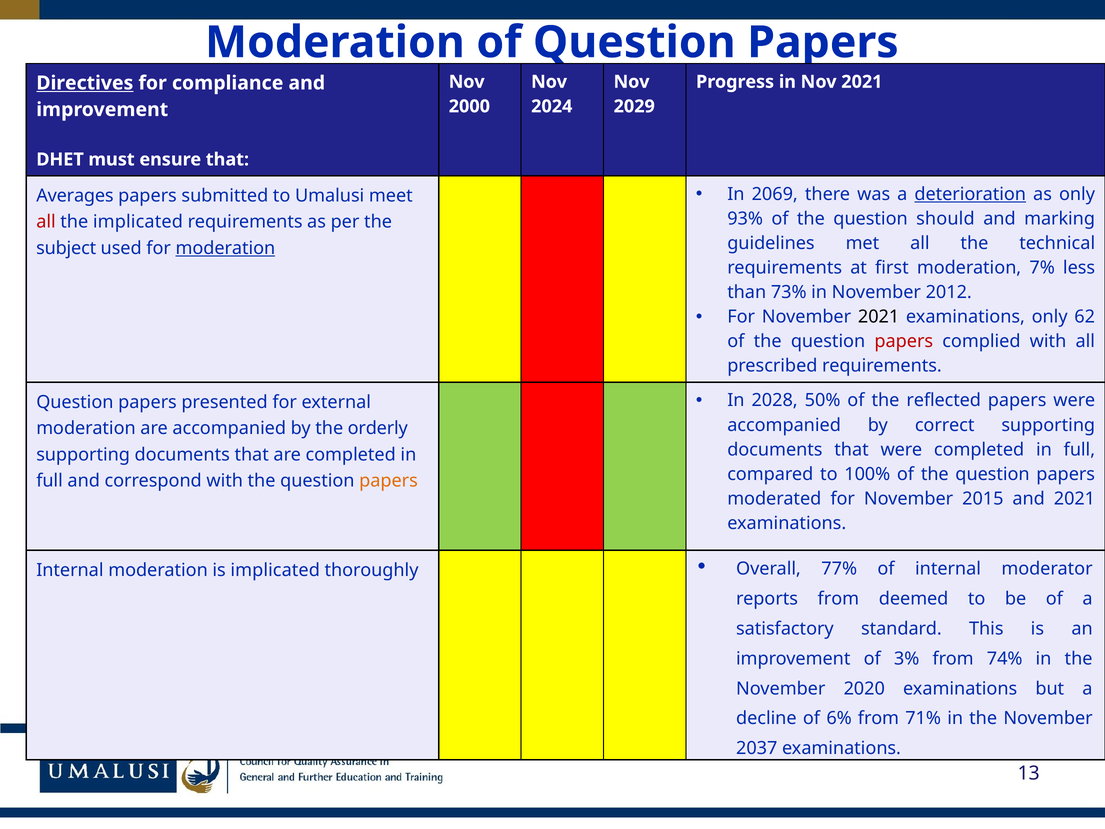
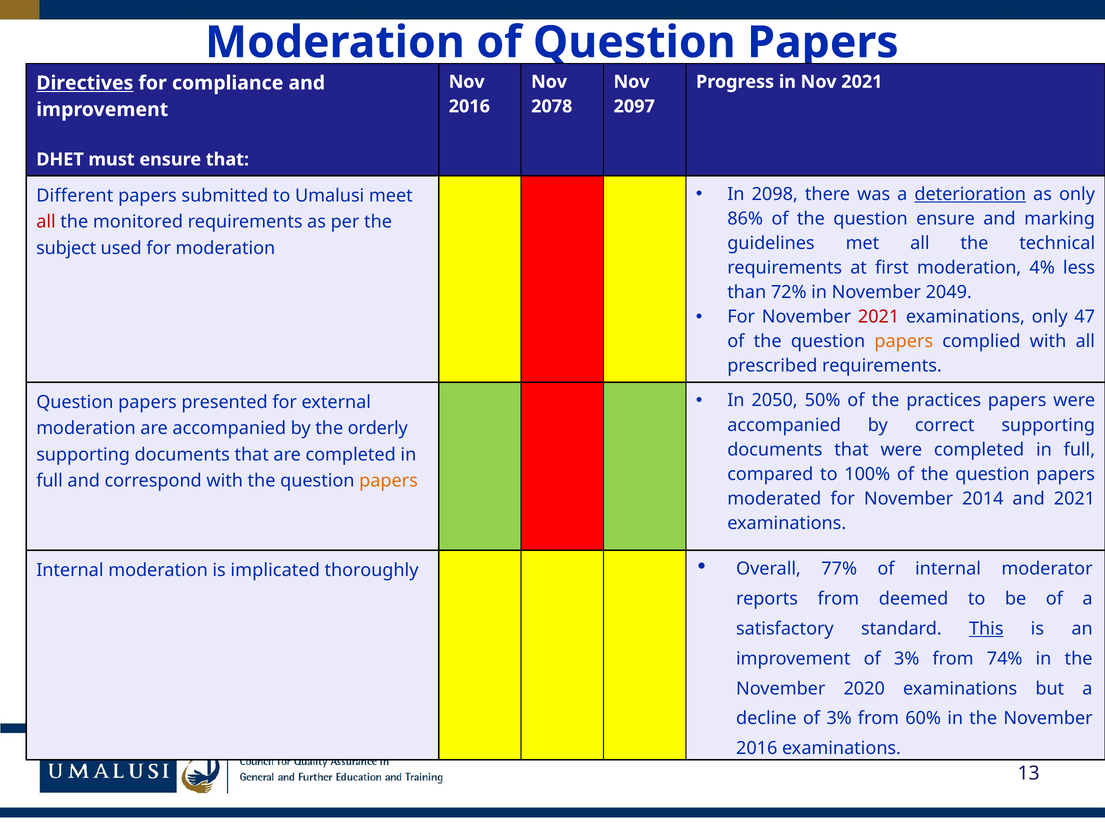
2000: 2000 -> 2016 (469, 106)
2024: 2024 -> 2078 (552, 106)
2029: 2029 -> 2097 (634, 106)
2069: 2069 -> 2098 (775, 194)
Averages: Averages -> Different (75, 196)
93%: 93% -> 86% (745, 219)
question should: should -> ensure (946, 219)
the implicated: implicated -> monitored (138, 222)
moderation underline: present -> none (225, 248)
7%: 7% -> 4% (1042, 268)
73%: 73% -> 72% (789, 292)
2012: 2012 -> 2049 (949, 292)
2021 colour: black -> red (879, 317)
62: 62 -> 47 (1085, 317)
papers colour: red -> orange (904, 341)
2028: 2028 -> 2050 (775, 400)
reflected: reflected -> practices (944, 400)
2015: 2015 -> 2014 (983, 498)
This underline: none -> present (986, 628)
decline of 6%: 6% -> 3% (839, 718)
71%: 71% -> 60% (923, 718)
2037: 2037 -> 2016 (757, 748)
